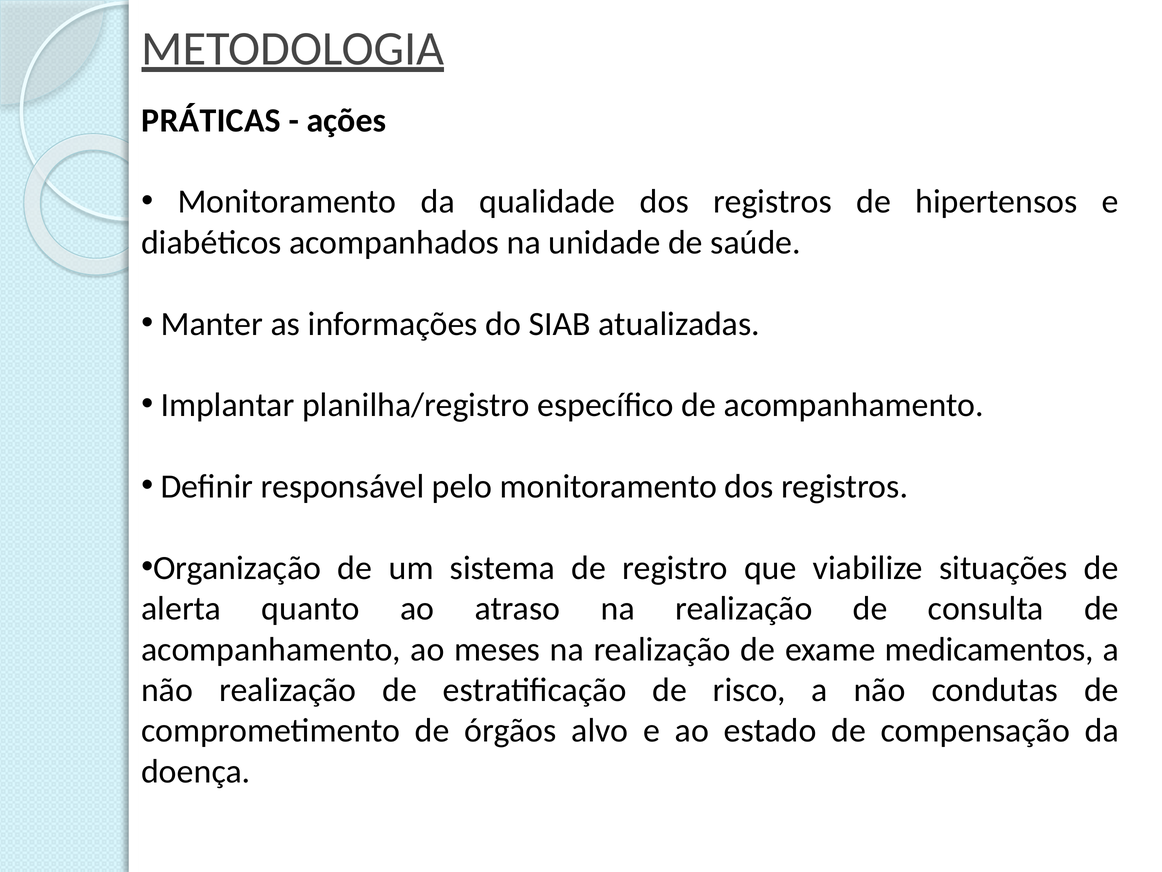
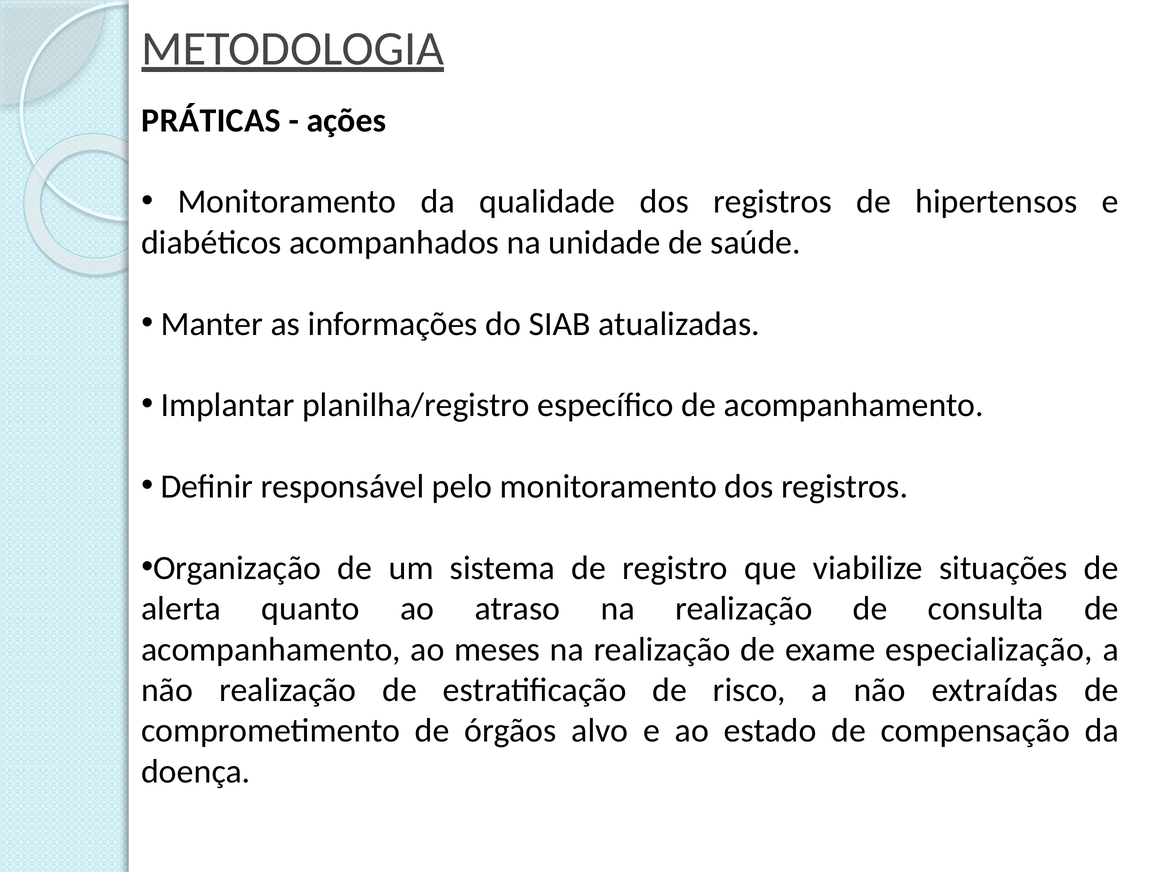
medicamentos: medicamentos -> especialização (989, 649)
condutas: condutas -> extraídas (995, 690)
